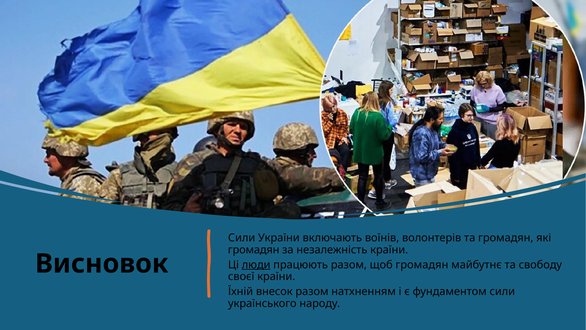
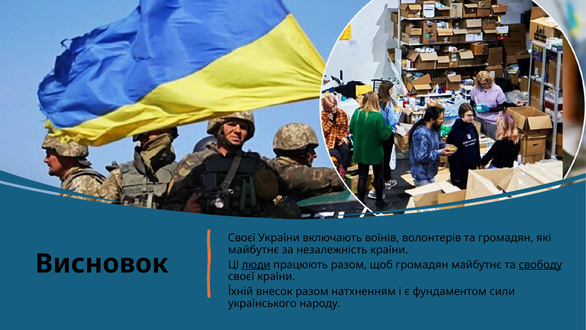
Сили: Сили -> Своєї (242, 238)
громадян: громадян -> майбутнє (254, 250)
свободу underline: none -> present (540, 264)
